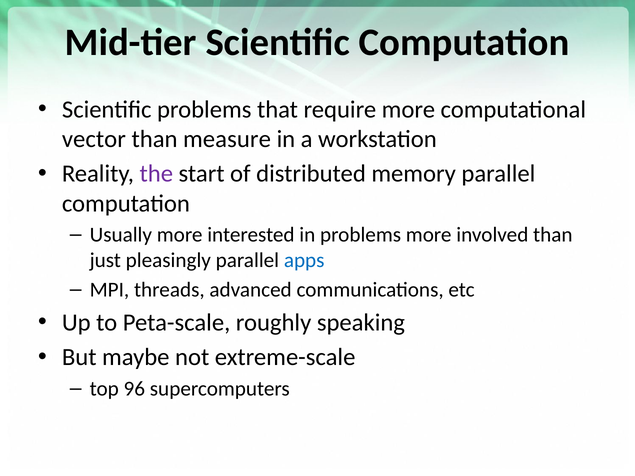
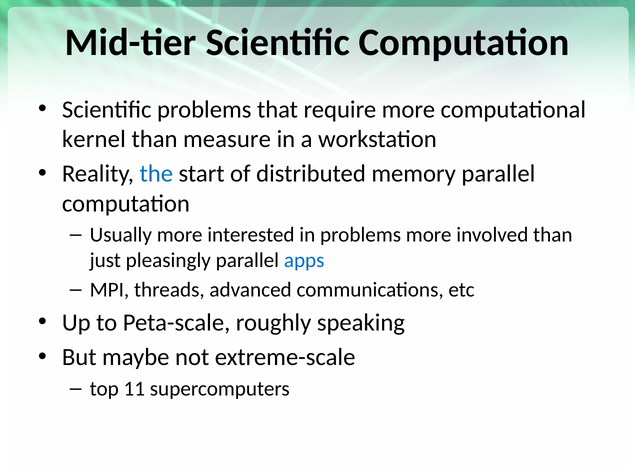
vector: vector -> kernel (94, 139)
the colour: purple -> blue (156, 174)
96: 96 -> 11 (134, 389)
